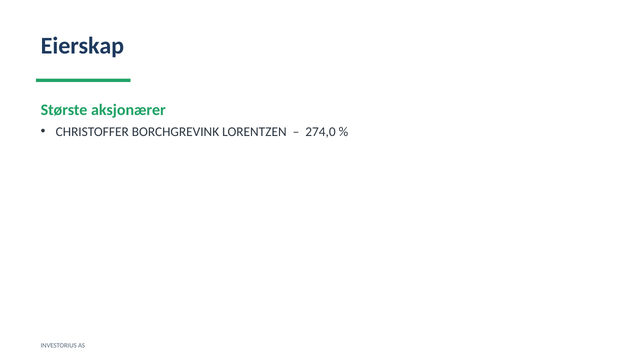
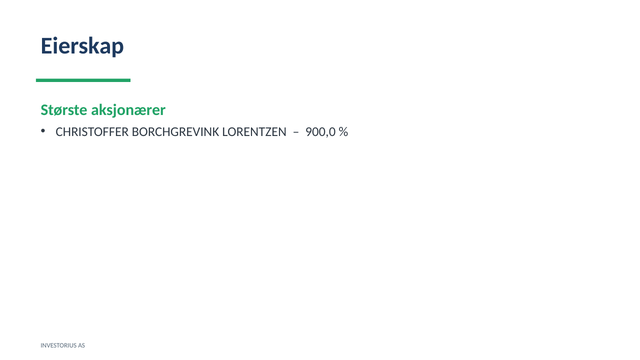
274,0: 274,0 -> 900,0 (321, 132)
